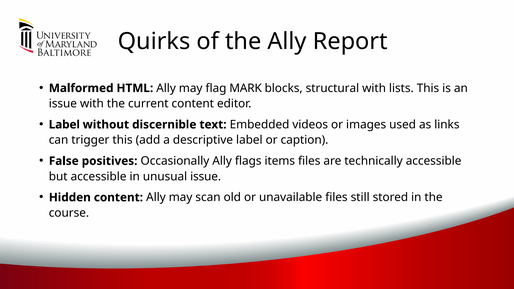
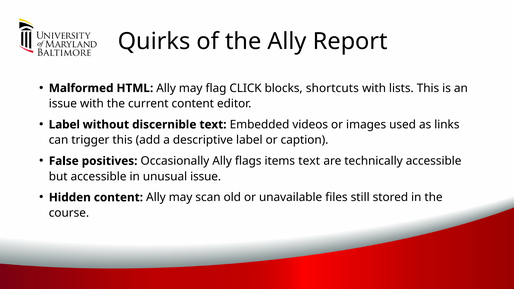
MARK: MARK -> CLICK (246, 88)
structural: structural -> shortcuts (332, 88)
items files: files -> text (309, 161)
